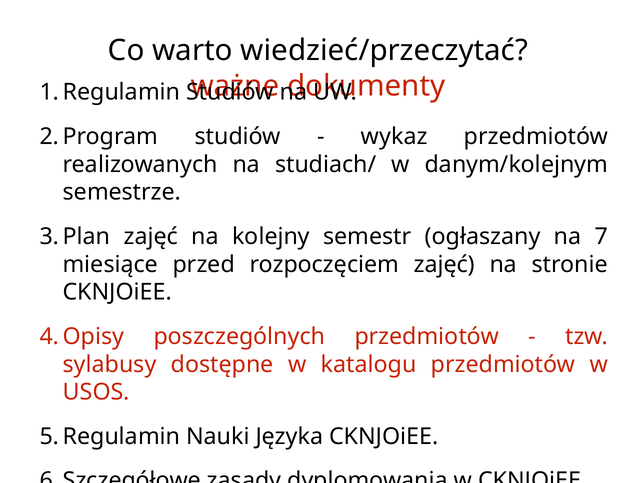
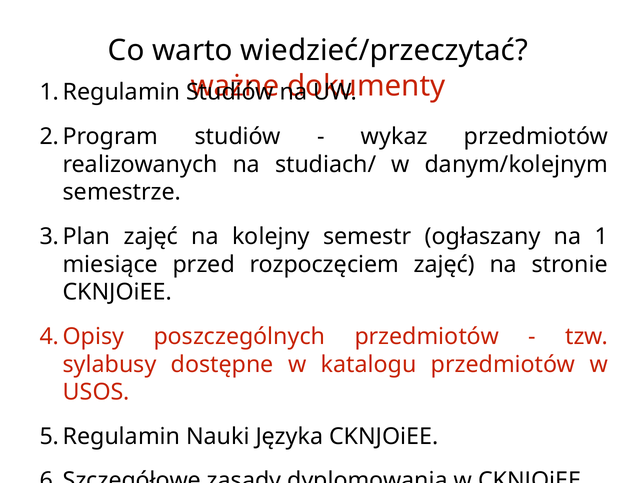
7: 7 -> 1 (601, 236)
